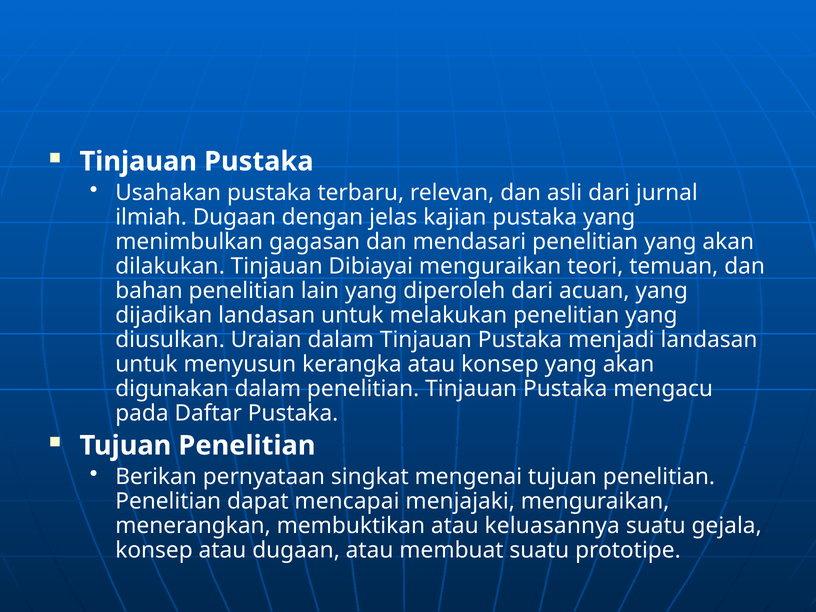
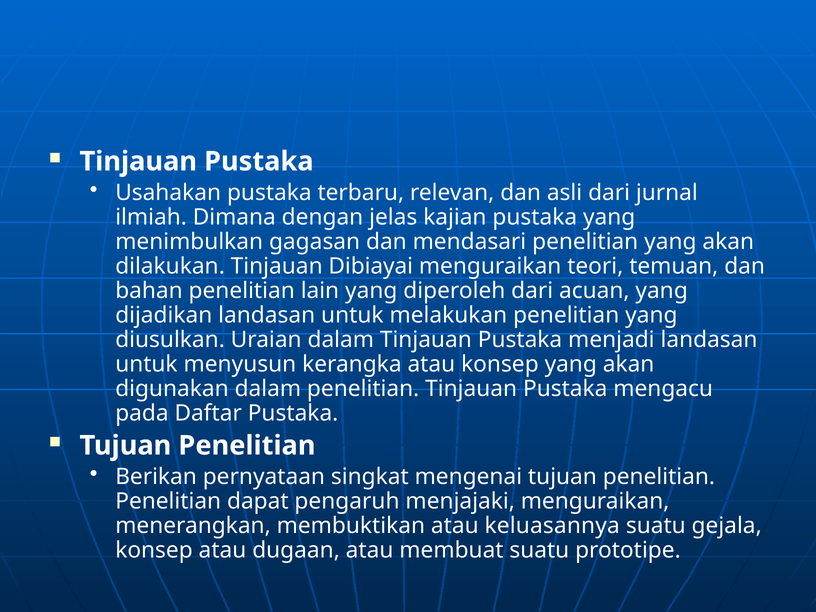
ilmiah Dugaan: Dugaan -> Dimana (234, 217)
mencapai: mencapai -> pengaruh (347, 501)
